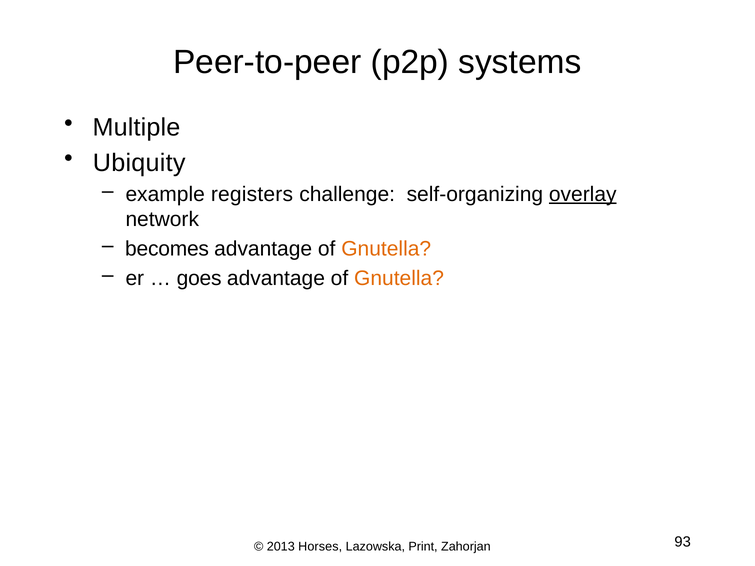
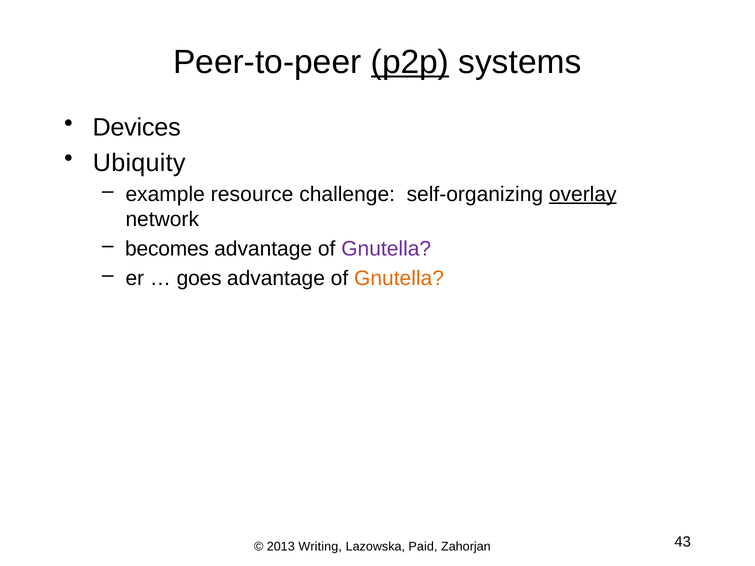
p2p underline: none -> present (410, 62)
Multiple: Multiple -> Devices (137, 128)
registers: registers -> resource (252, 194)
Gnutella colour: orange -> purple (386, 249)
Horses: Horses -> Writing (320, 547)
Print: Print -> Paid (423, 547)
93: 93 -> 43 (683, 542)
